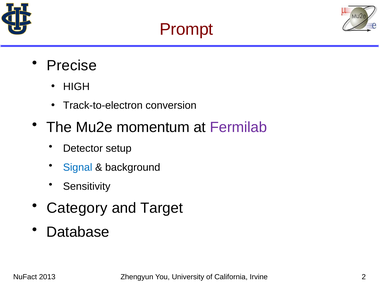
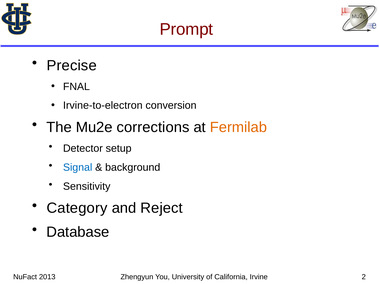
HIGH: HIGH -> FNAL (76, 87)
Track-to-electron: Track-to-electron -> Irvine-to-electron (103, 106)
momentum: momentum -> corrections (153, 127)
Fermilab colour: purple -> orange (238, 127)
Target: Target -> Reject (162, 208)
